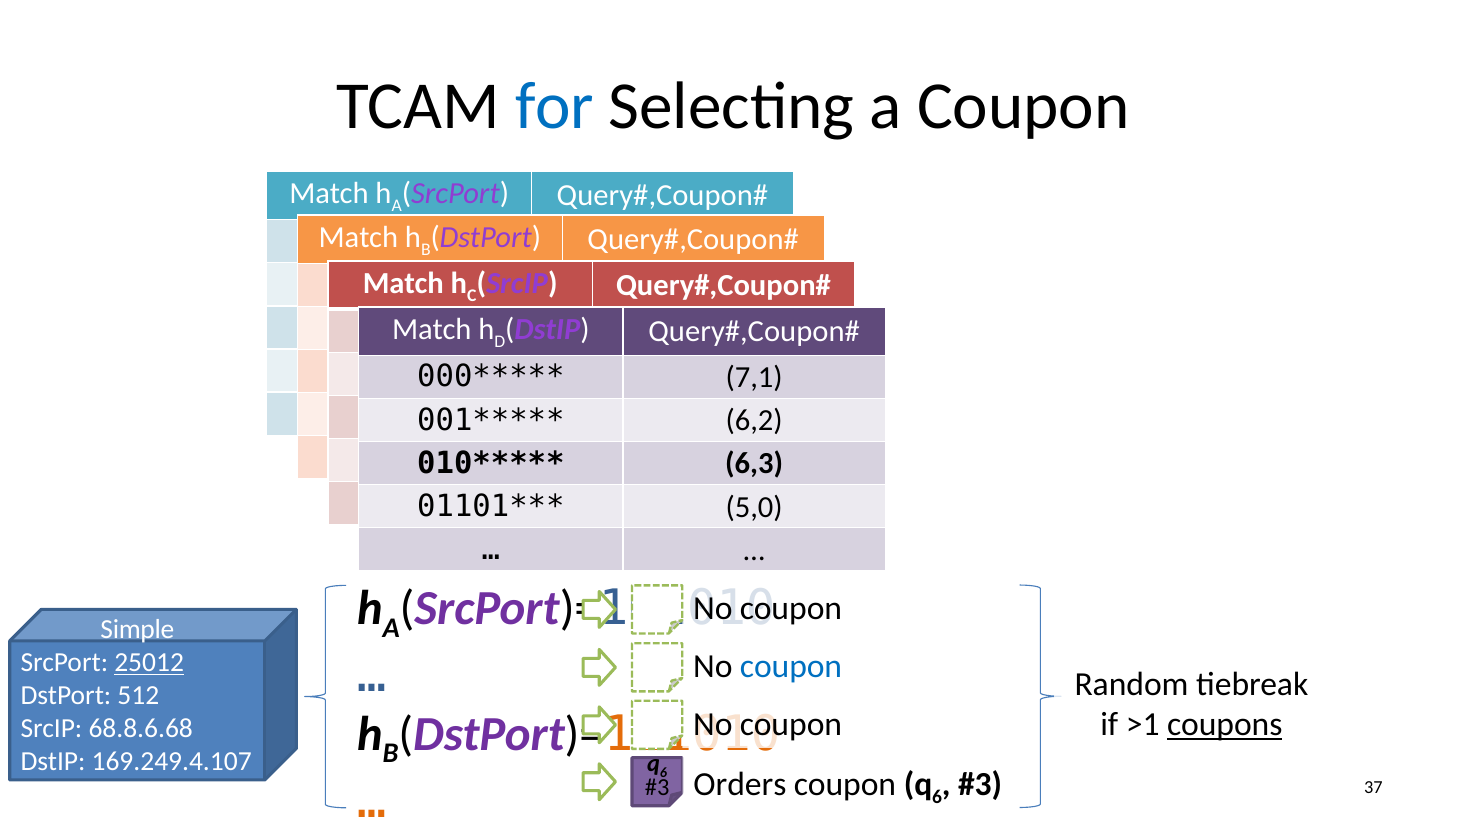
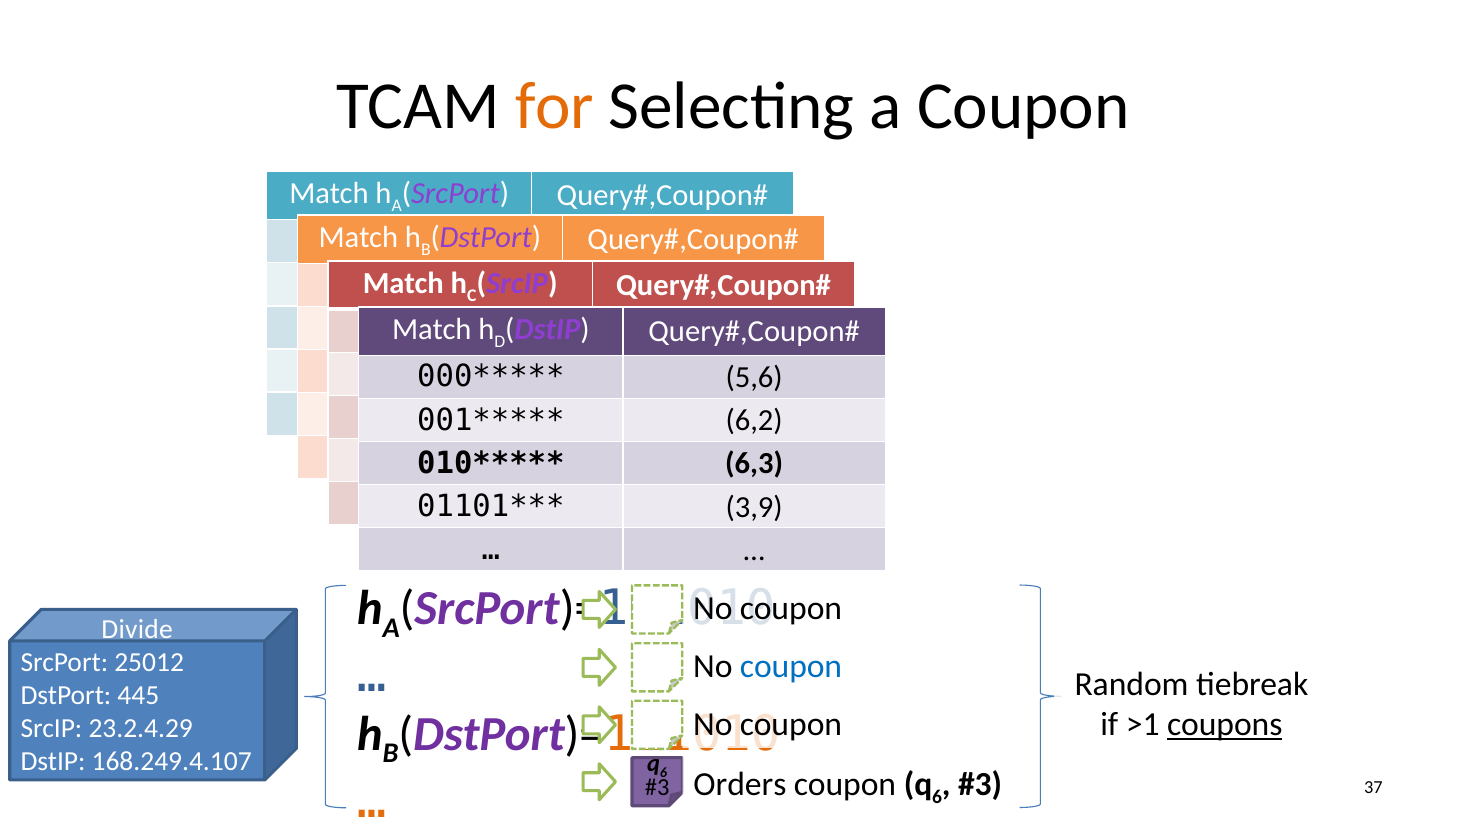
for colour: blue -> orange (555, 107)
7,1: 7,1 -> 5,6 (754, 378)
5,0: 5,0 -> 3,9 (754, 507)
Simple: Simple -> Divide (137, 630)
25012 underline: present -> none (149, 663)
512: 512 -> 445 (138, 696)
68.8.6.68: 68.8.6.68 -> 23.2.4.29 (141, 729)
169.249.4.107: 169.249.4.107 -> 168.249.4.107 (172, 762)
